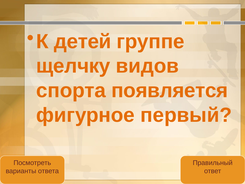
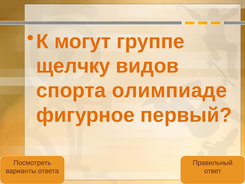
детей: детей -> могут (83, 41)
появляется: появляется -> олимпиаде (169, 90)
